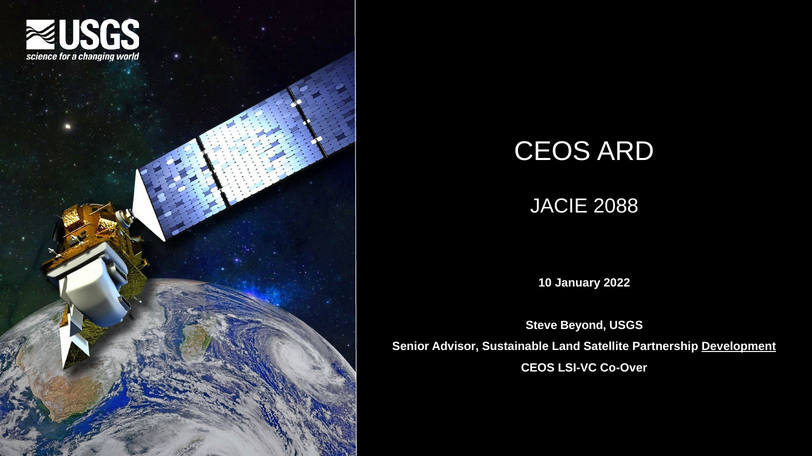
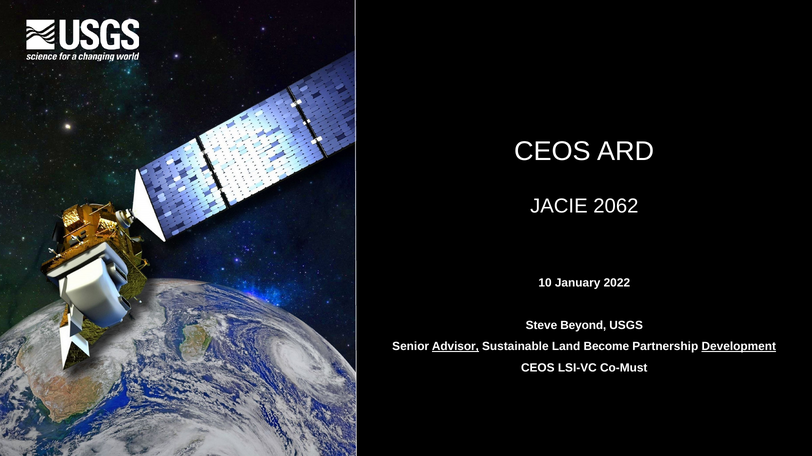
2088: 2088 -> 2062 (616, 206)
Advisor underline: none -> present (455, 347)
Satellite: Satellite -> Become (606, 347)
Co-Over: Co-Over -> Co-Must (624, 368)
